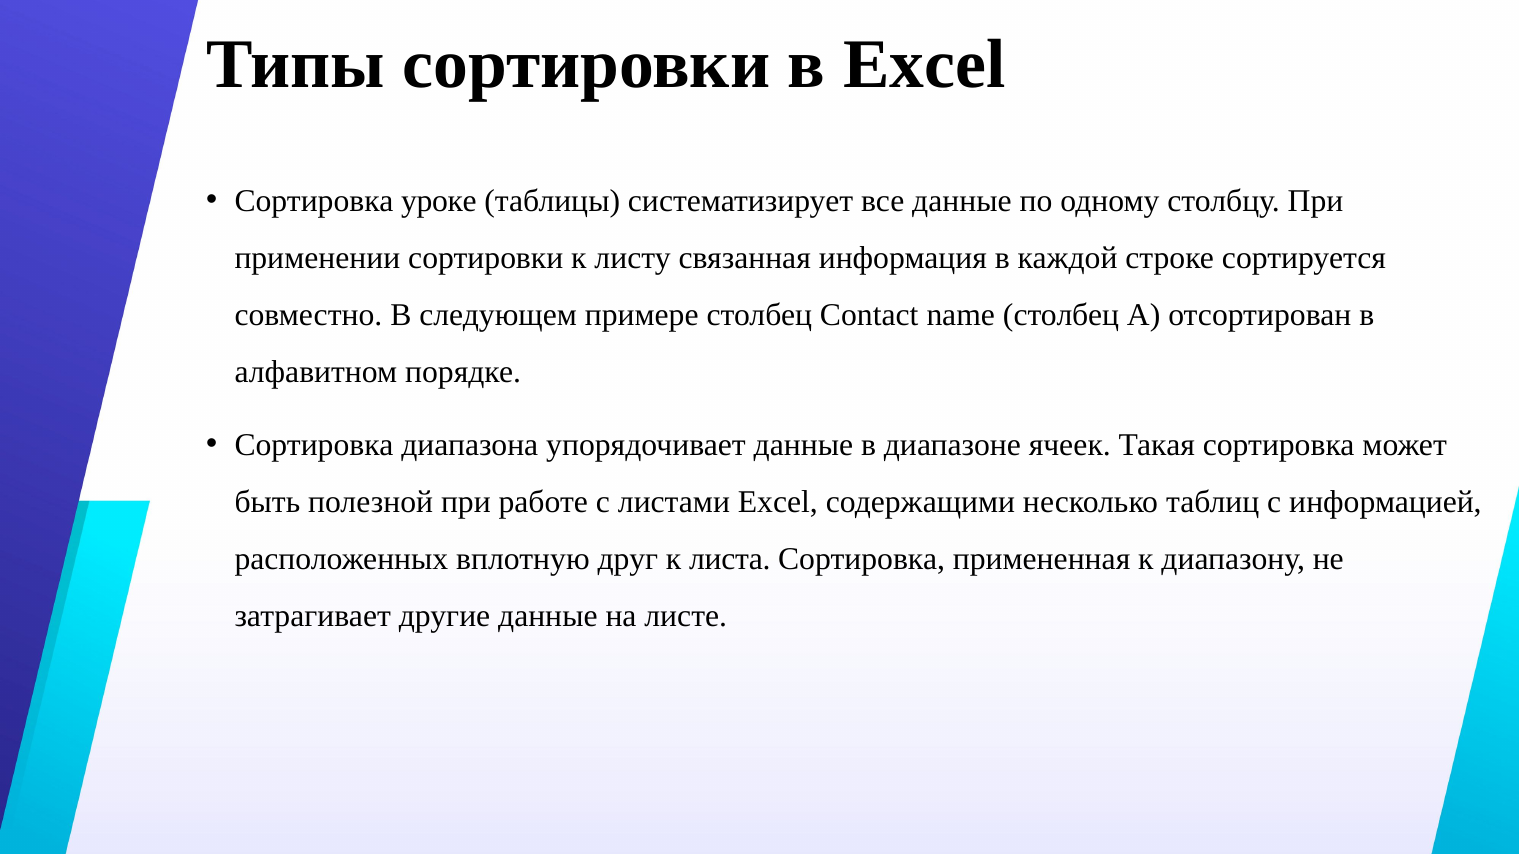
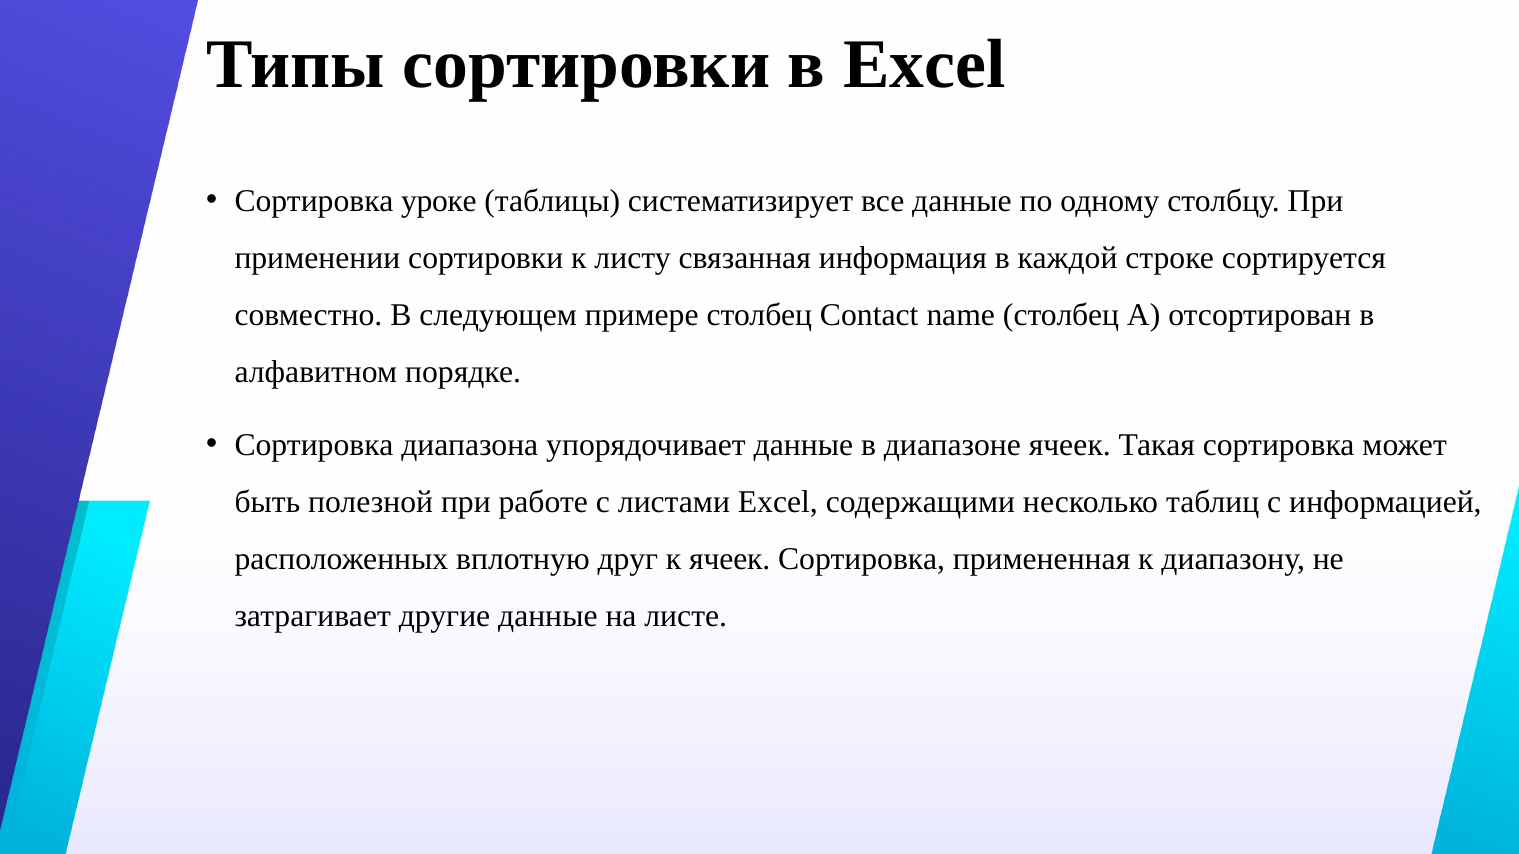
к листа: листа -> ячеек (730, 559)
